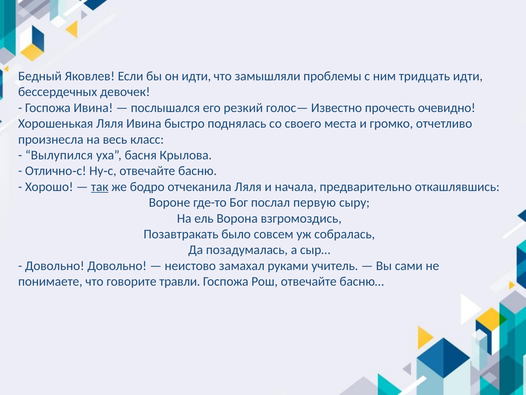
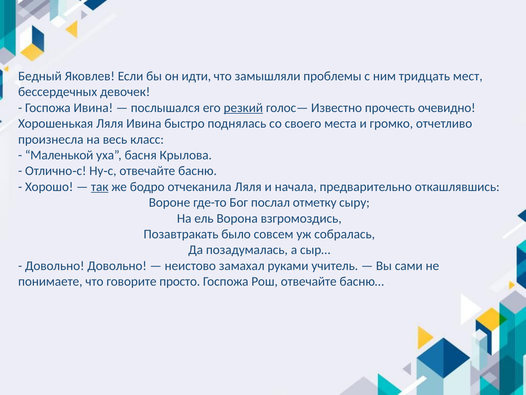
тридцать идти: идти -> мест (468, 76)
резкий underline: none -> present (243, 108)
Вылупился: Вылупился -> Маленькой (59, 155)
первую: первую -> отметку (315, 202)
травли: травли -> просто (180, 281)
